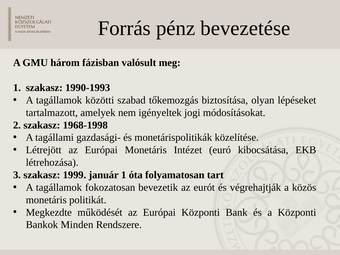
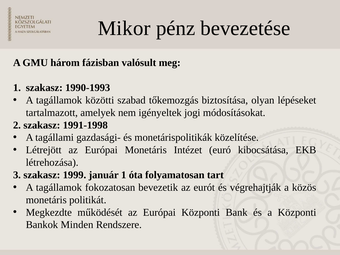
Forrás: Forrás -> Mikor (124, 28)
1968-1998: 1968-1998 -> 1991-1998 (85, 125)
